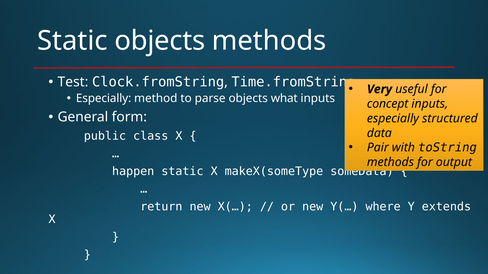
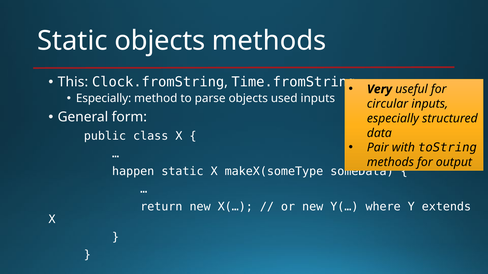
Test: Test -> This (73, 82)
what: what -> used (284, 99)
concept: concept -> circular (388, 104)
